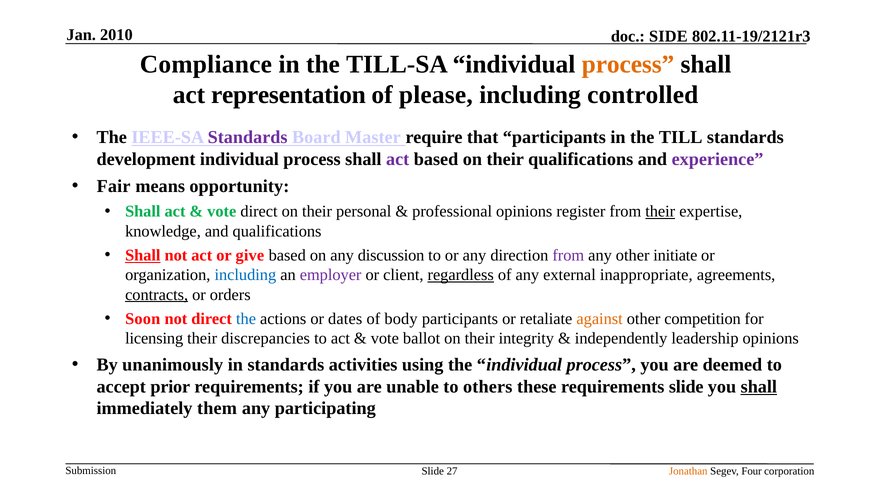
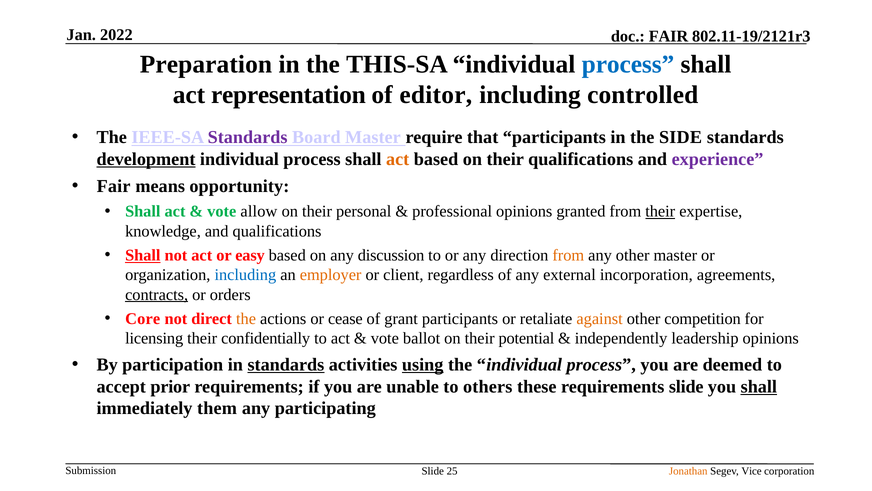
2010: 2010 -> 2022 (116, 35)
SIDE: SIDE -> FAIR (669, 36)
Compliance: Compliance -> Preparation (206, 64)
TILL-SA: TILL-SA -> THIS-SA (397, 64)
process colour: orange -> blue (628, 64)
please: please -> editor (436, 95)
TILL: TILL -> SIDE (681, 137)
development underline: none -> present (146, 159)
act colour: purple -> orange (398, 159)
vote direct: direct -> allow (259, 211)
register: register -> granted (581, 211)
give: give -> easy (250, 255)
from colour: purple -> orange (568, 255)
other initiate: initiate -> master (675, 255)
employer colour: purple -> orange (331, 275)
regardless underline: present -> none (461, 275)
inappropriate: inappropriate -> incorporation (646, 275)
Soon: Soon -> Core (143, 318)
the colour: blue -> orange (246, 318)
dates: dates -> cease (345, 318)
body: body -> grant (401, 318)
discrepancies: discrepancies -> confidentially (266, 338)
integrity: integrity -> potential (526, 338)
unanimously: unanimously -> participation (173, 364)
standards underline: none -> present (286, 364)
using underline: none -> present (423, 364)
27: 27 -> 25 (452, 470)
Four: Four -> Vice (752, 470)
